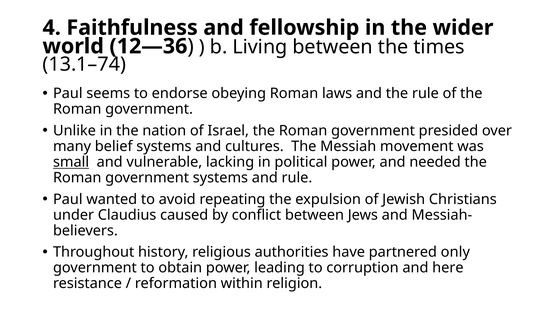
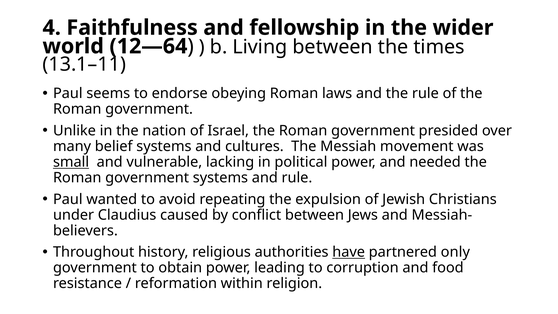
12—36: 12—36 -> 12—64 (148, 46)
13.1–74: 13.1–74 -> 13.1–11 (84, 64)
have underline: none -> present (349, 252)
here: here -> food (448, 268)
